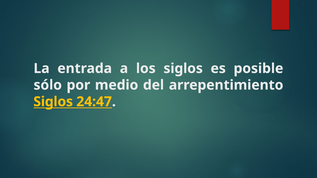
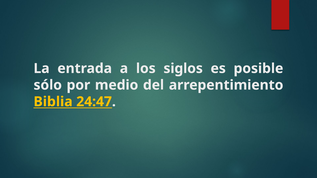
Siglos: Siglos -> Biblia (53, 102)
